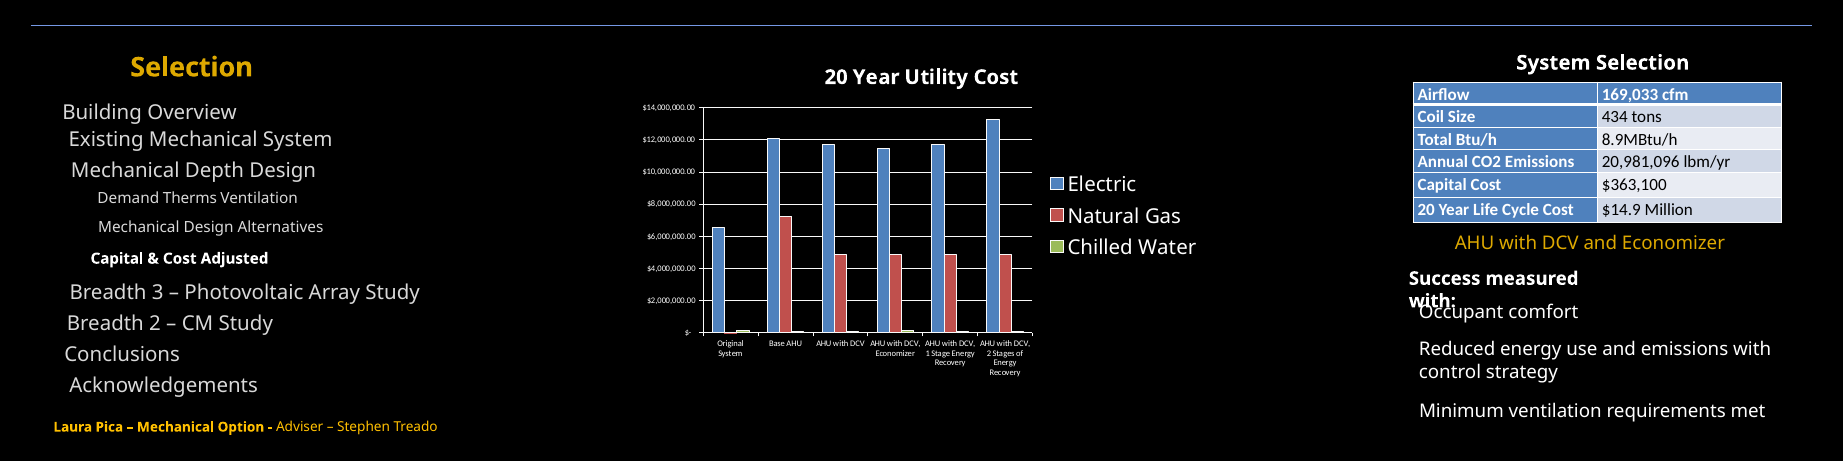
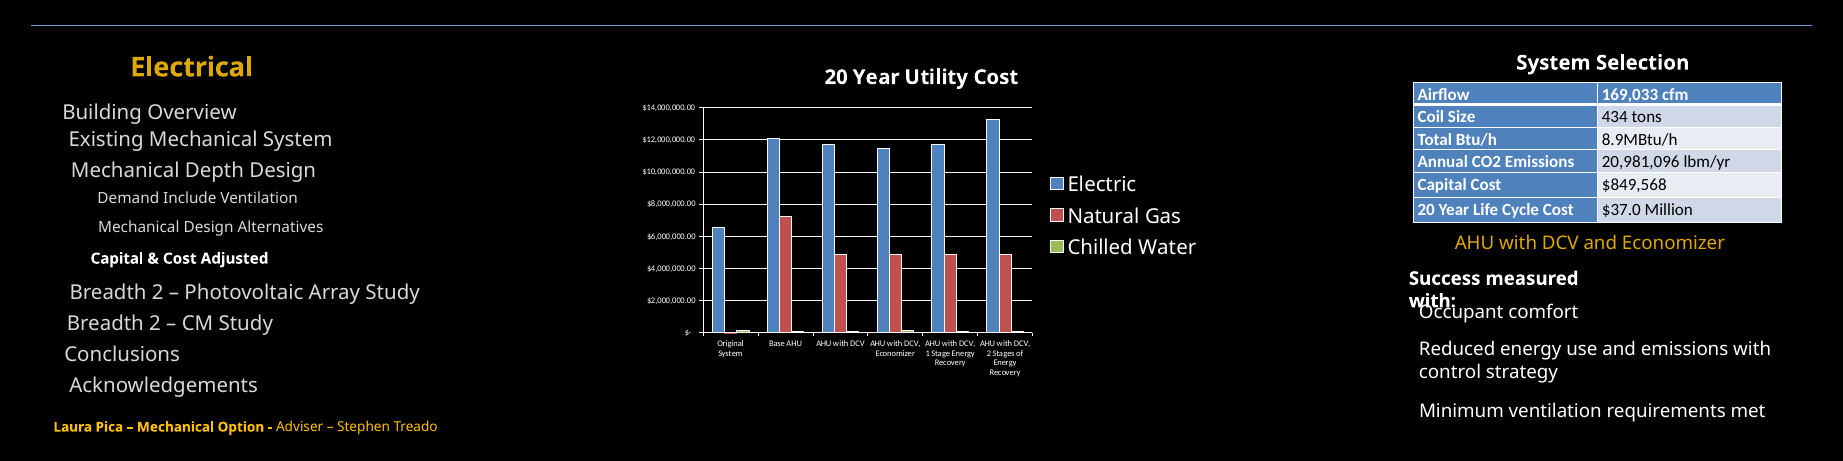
Selection: Selection -> Electrical (192, 67)
$363,100: $363,100 -> $849,568 (1634, 185)
Therms: Therms -> Include (190, 198)
$14.9: $14.9 -> $37.0 (1621, 210)
3: 3 -> 2 (158, 293)
